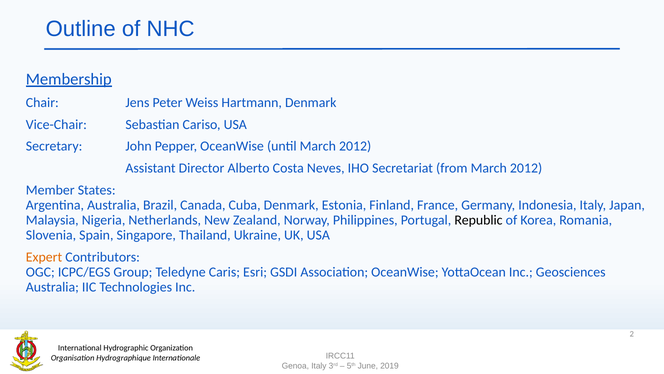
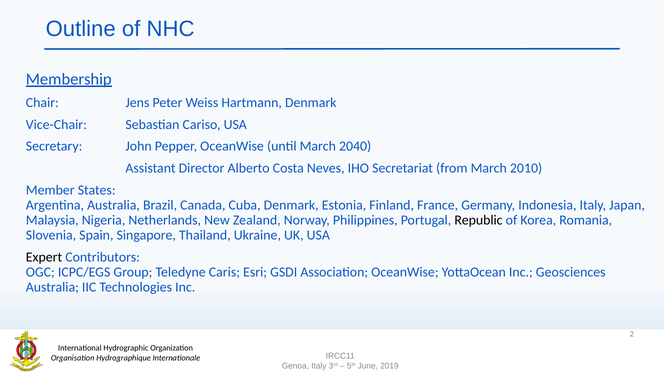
until March 2012: 2012 -> 2040 (355, 146)
from March 2012: 2012 -> 2010 (526, 168)
Expert colour: orange -> black (44, 257)
